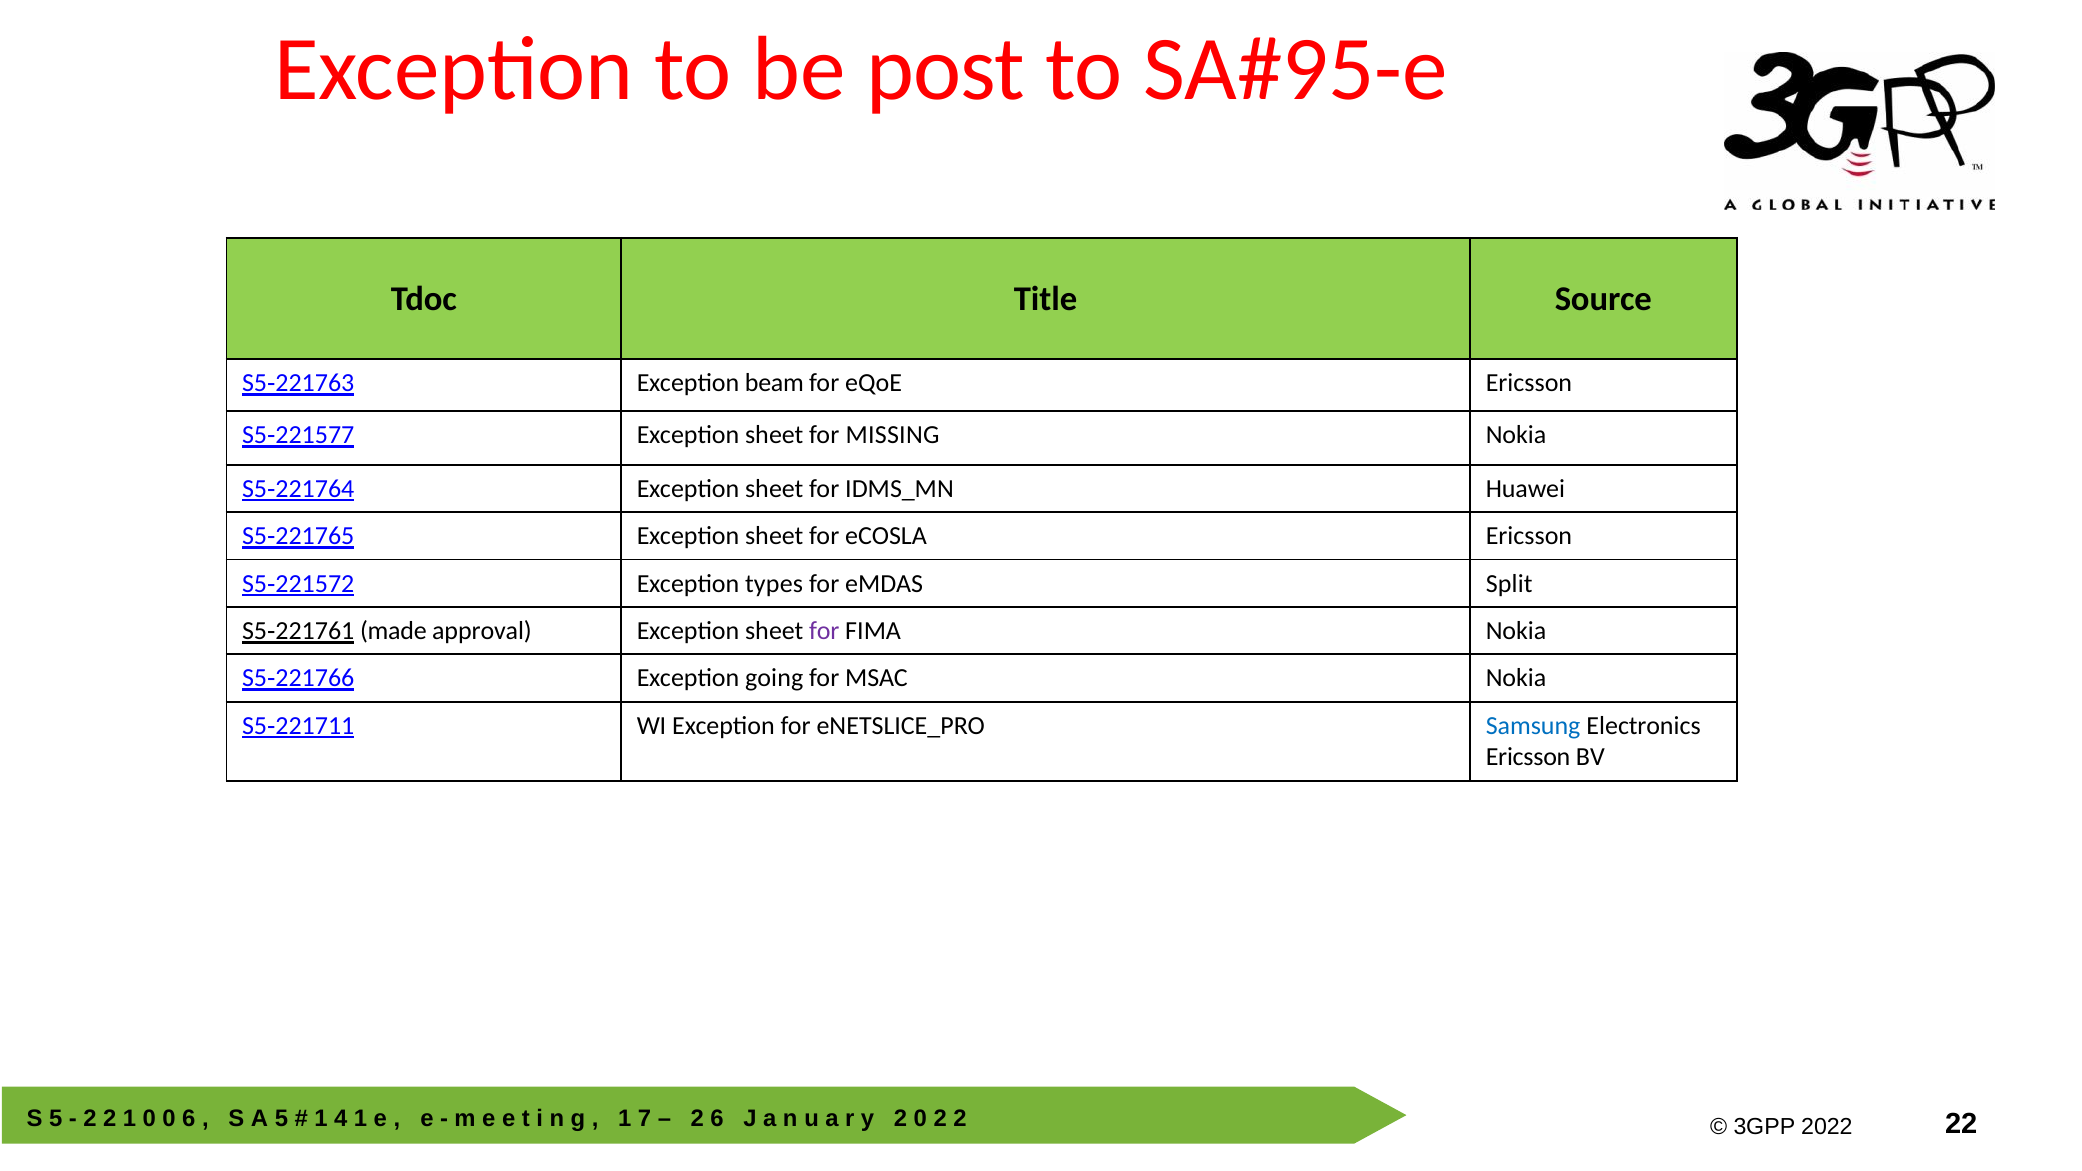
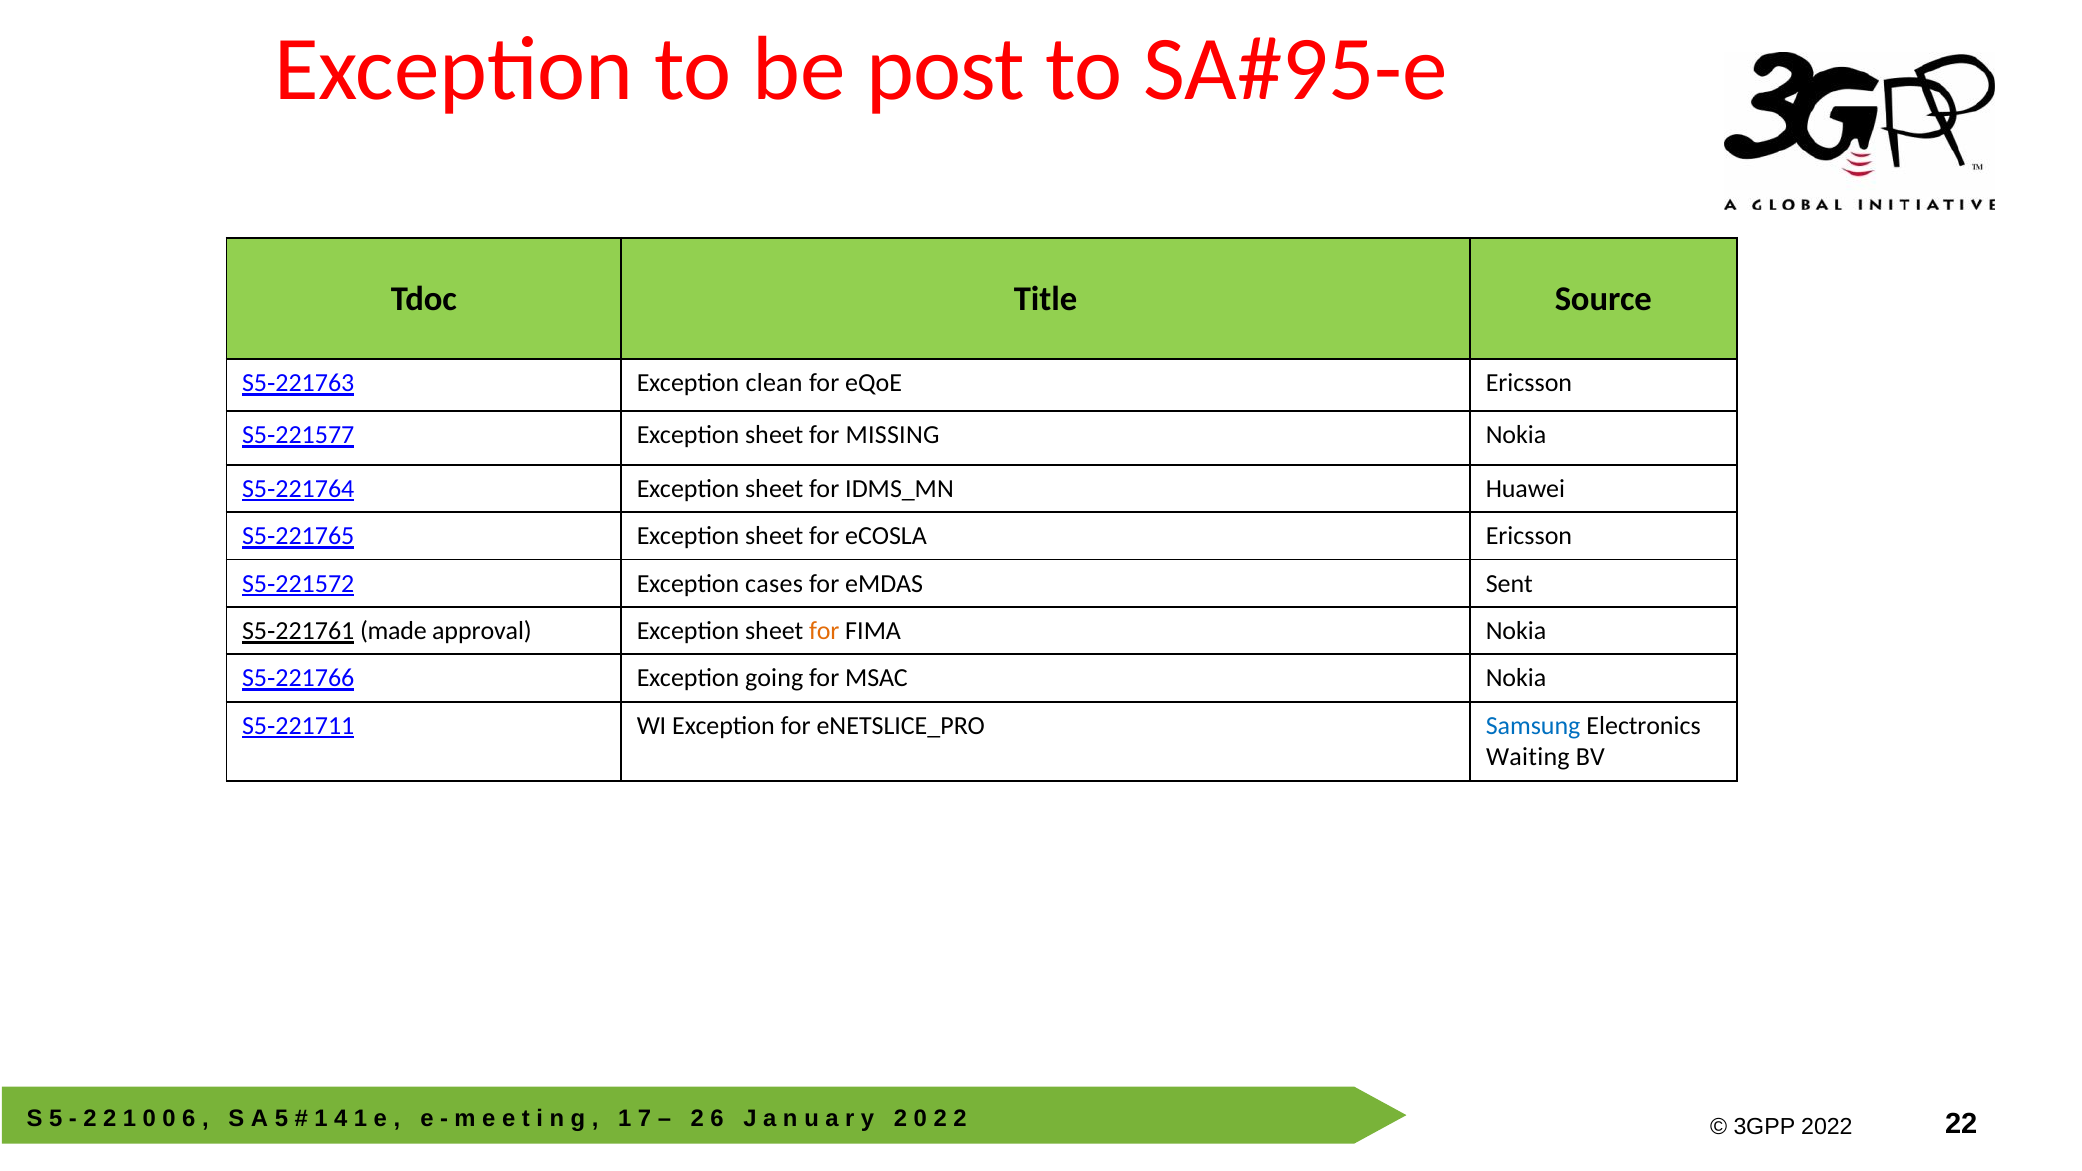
beam: beam -> clean (774, 383)
types: types -> cases (774, 583)
Split: Split -> Sent (1509, 583)
for colour: purple -> orange (824, 631)
Ericsson: Ericsson -> Waiting (1528, 757)
